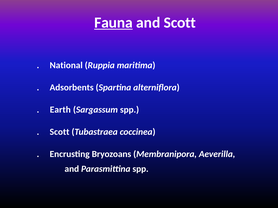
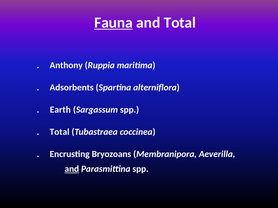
and Scott: Scott -> Total (180, 23)
National: National -> Anthony (66, 65)
Scott: Scott -> Total (60, 132)
and underline: none -> present (72, 169)
